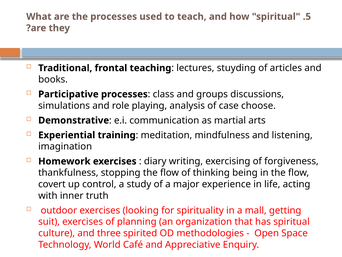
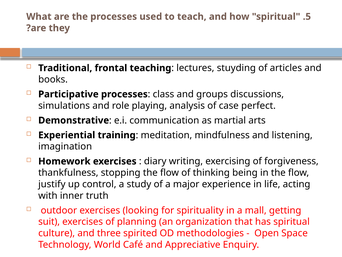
choose: choose -> perfect (258, 105)
covert: covert -> justify (52, 184)
